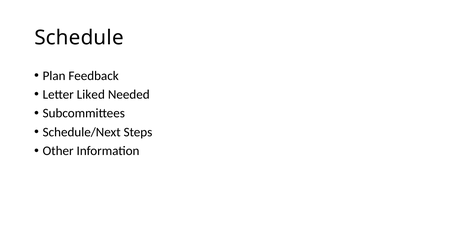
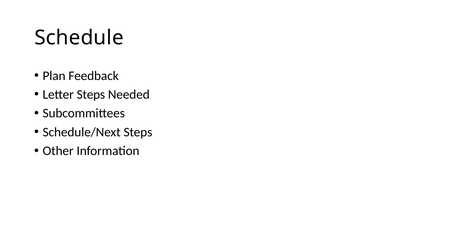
Letter Liked: Liked -> Steps (91, 95)
